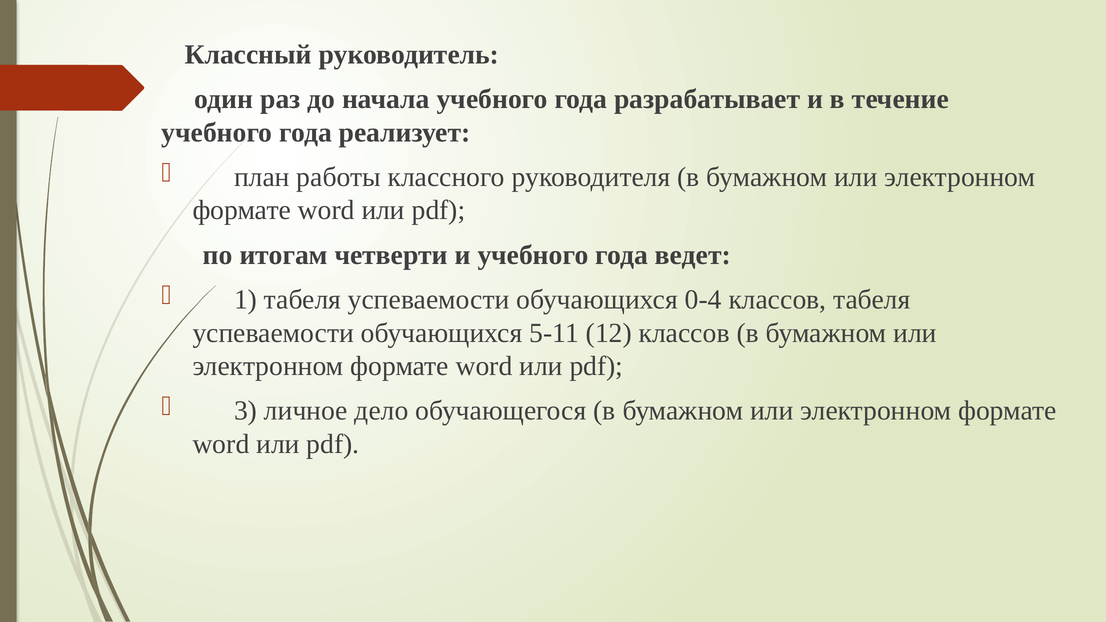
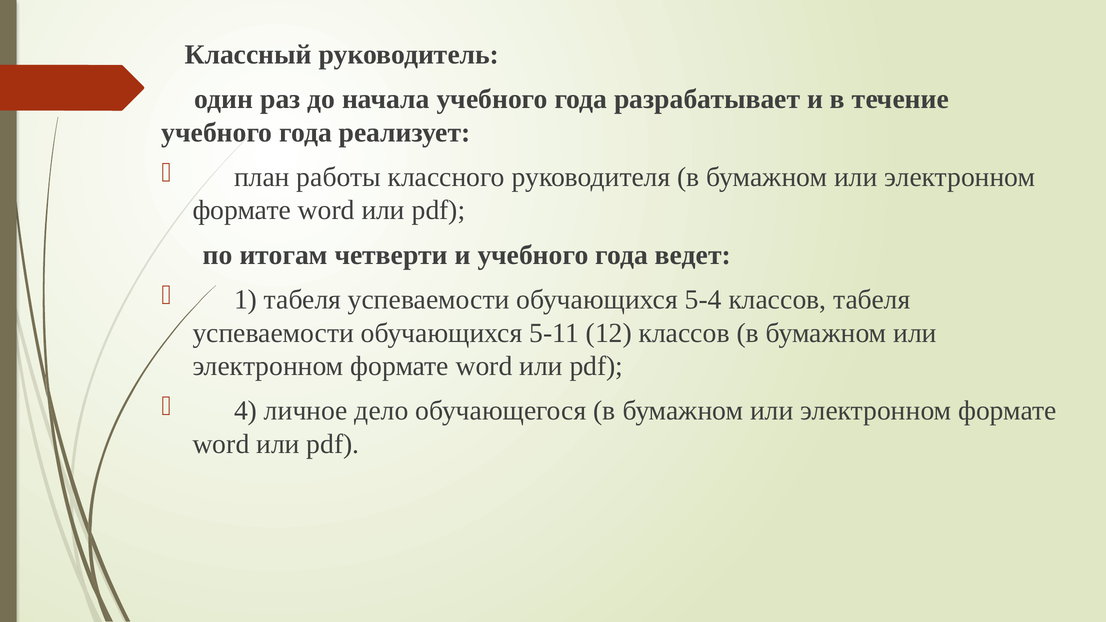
0-4: 0-4 -> 5-4 (703, 300)
3: 3 -> 4 (246, 411)
